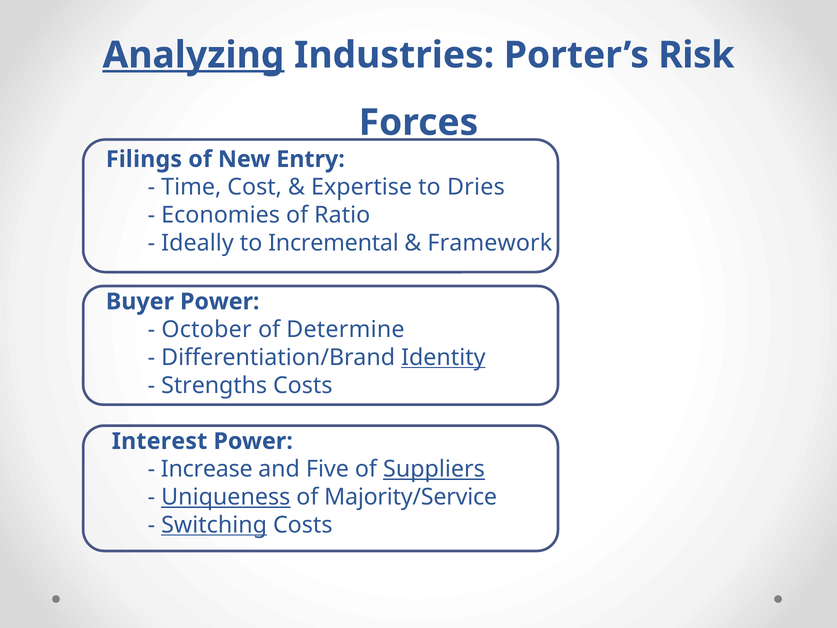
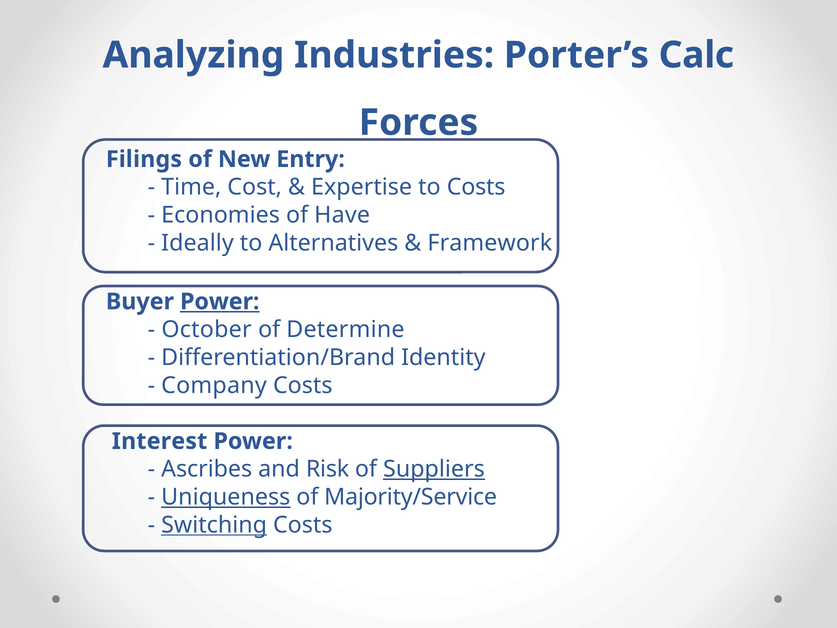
Analyzing underline: present -> none (193, 55)
Risk: Risk -> Calc (696, 55)
to Dries: Dries -> Costs (476, 187)
Ratio: Ratio -> Have (342, 215)
Incremental: Incremental -> Alternatives (333, 243)
Power underline: none -> present (220, 301)
Identity underline: present -> none (443, 357)
Strengths: Strengths -> Company (214, 385)
Increase: Increase -> Ascribes (207, 469)
Five: Five -> Risk (328, 469)
